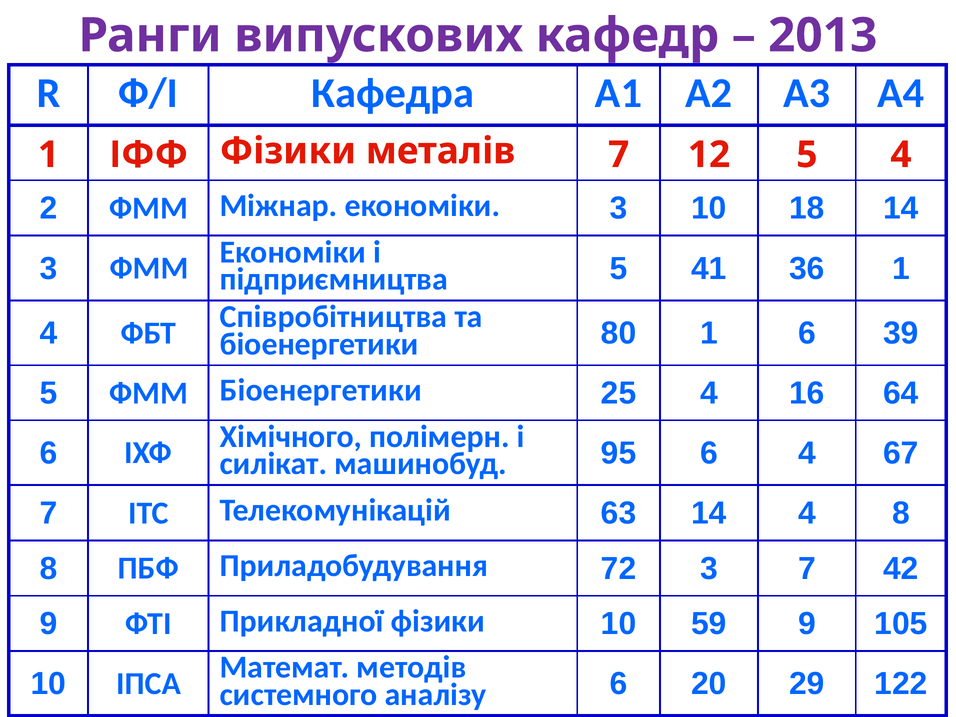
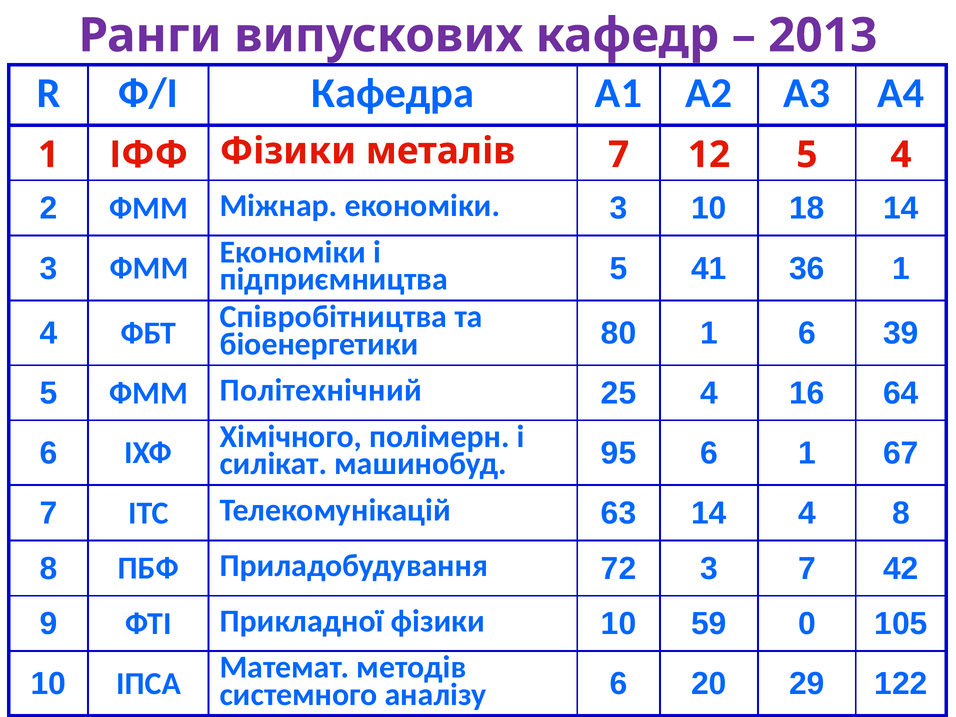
ФММ Біоенергетики: Біоенергетики -> Політехнічний (321, 390)
6 4: 4 -> 1 (807, 453)
59 9: 9 -> 0 (807, 624)
